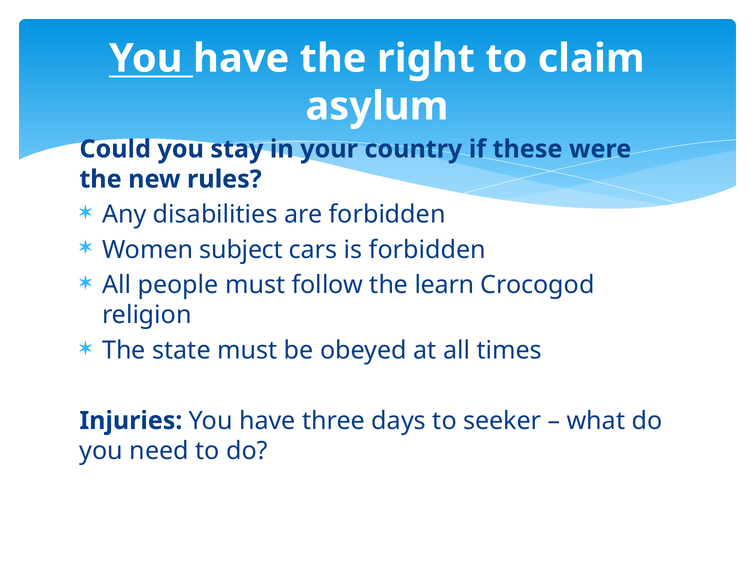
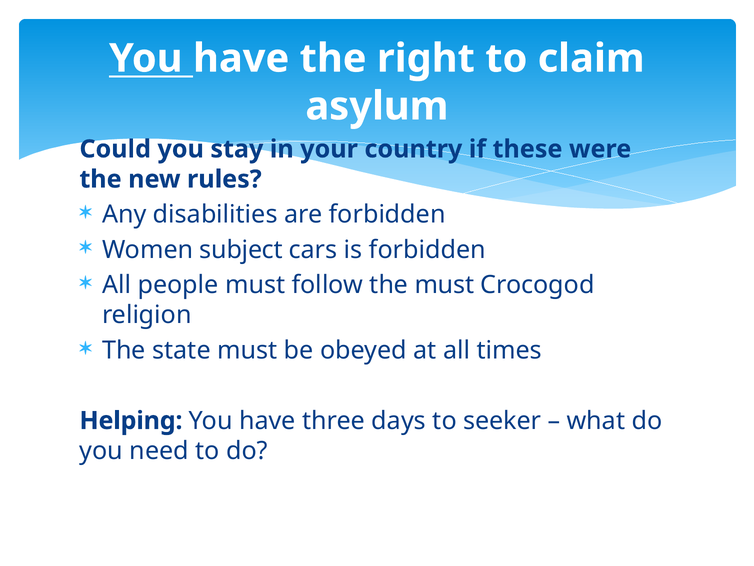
the learn: learn -> must (444, 285)
Injuries: Injuries -> Helping (131, 420)
